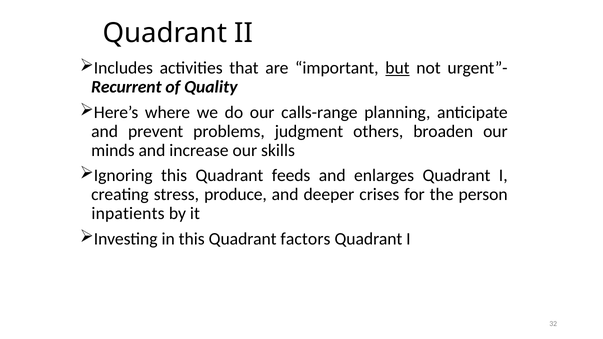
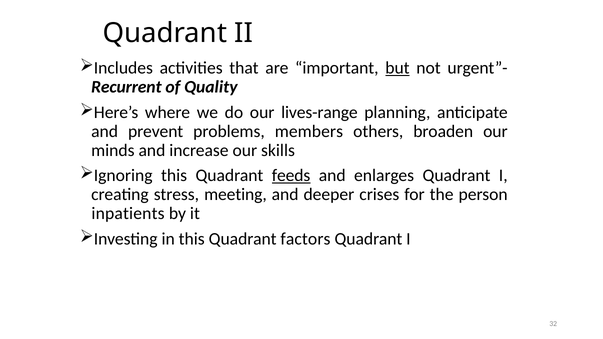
calls-range: calls-range -> lives-range (319, 112)
judgment: judgment -> members (309, 131)
feeds underline: none -> present (291, 176)
produce: produce -> meeting (235, 195)
